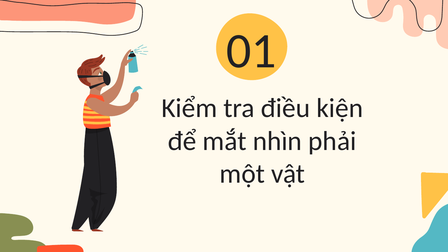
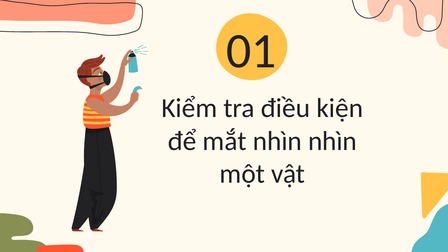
nhìn phải: phải -> nhìn (333, 141)
